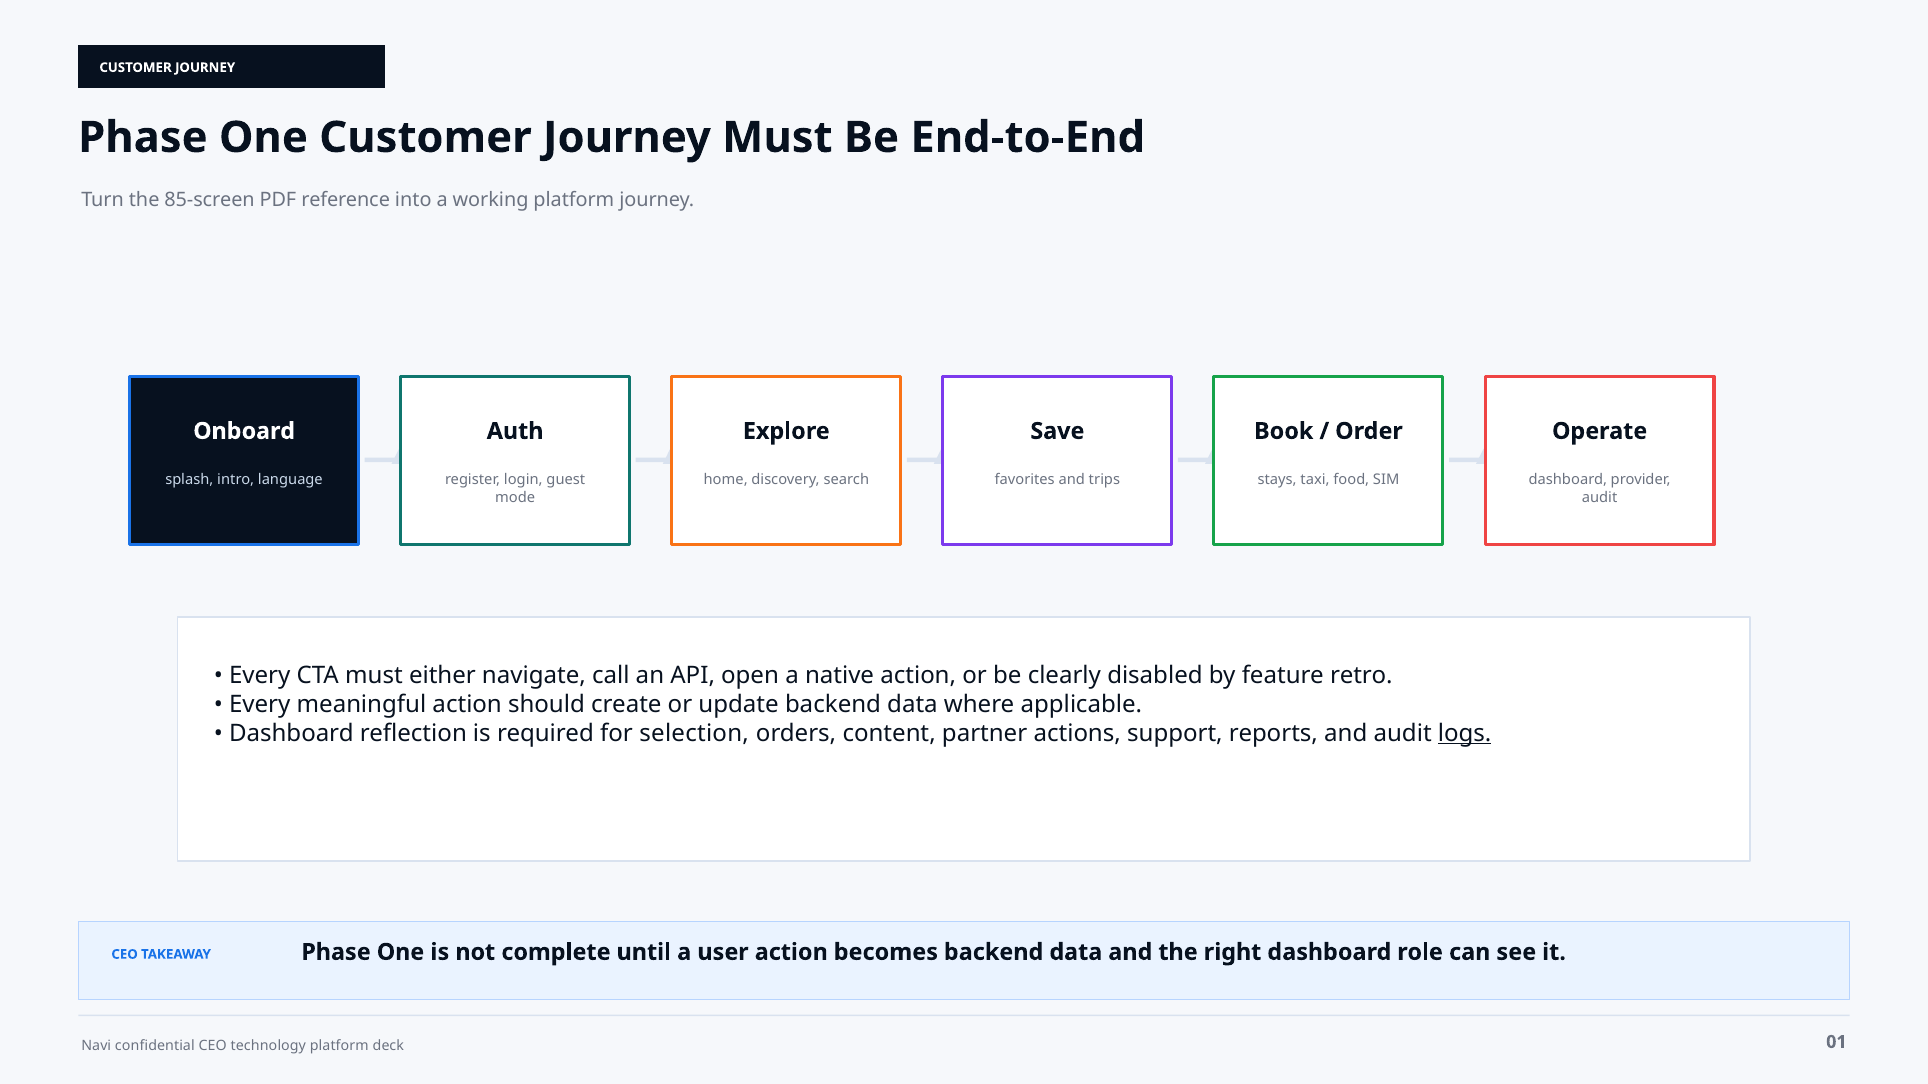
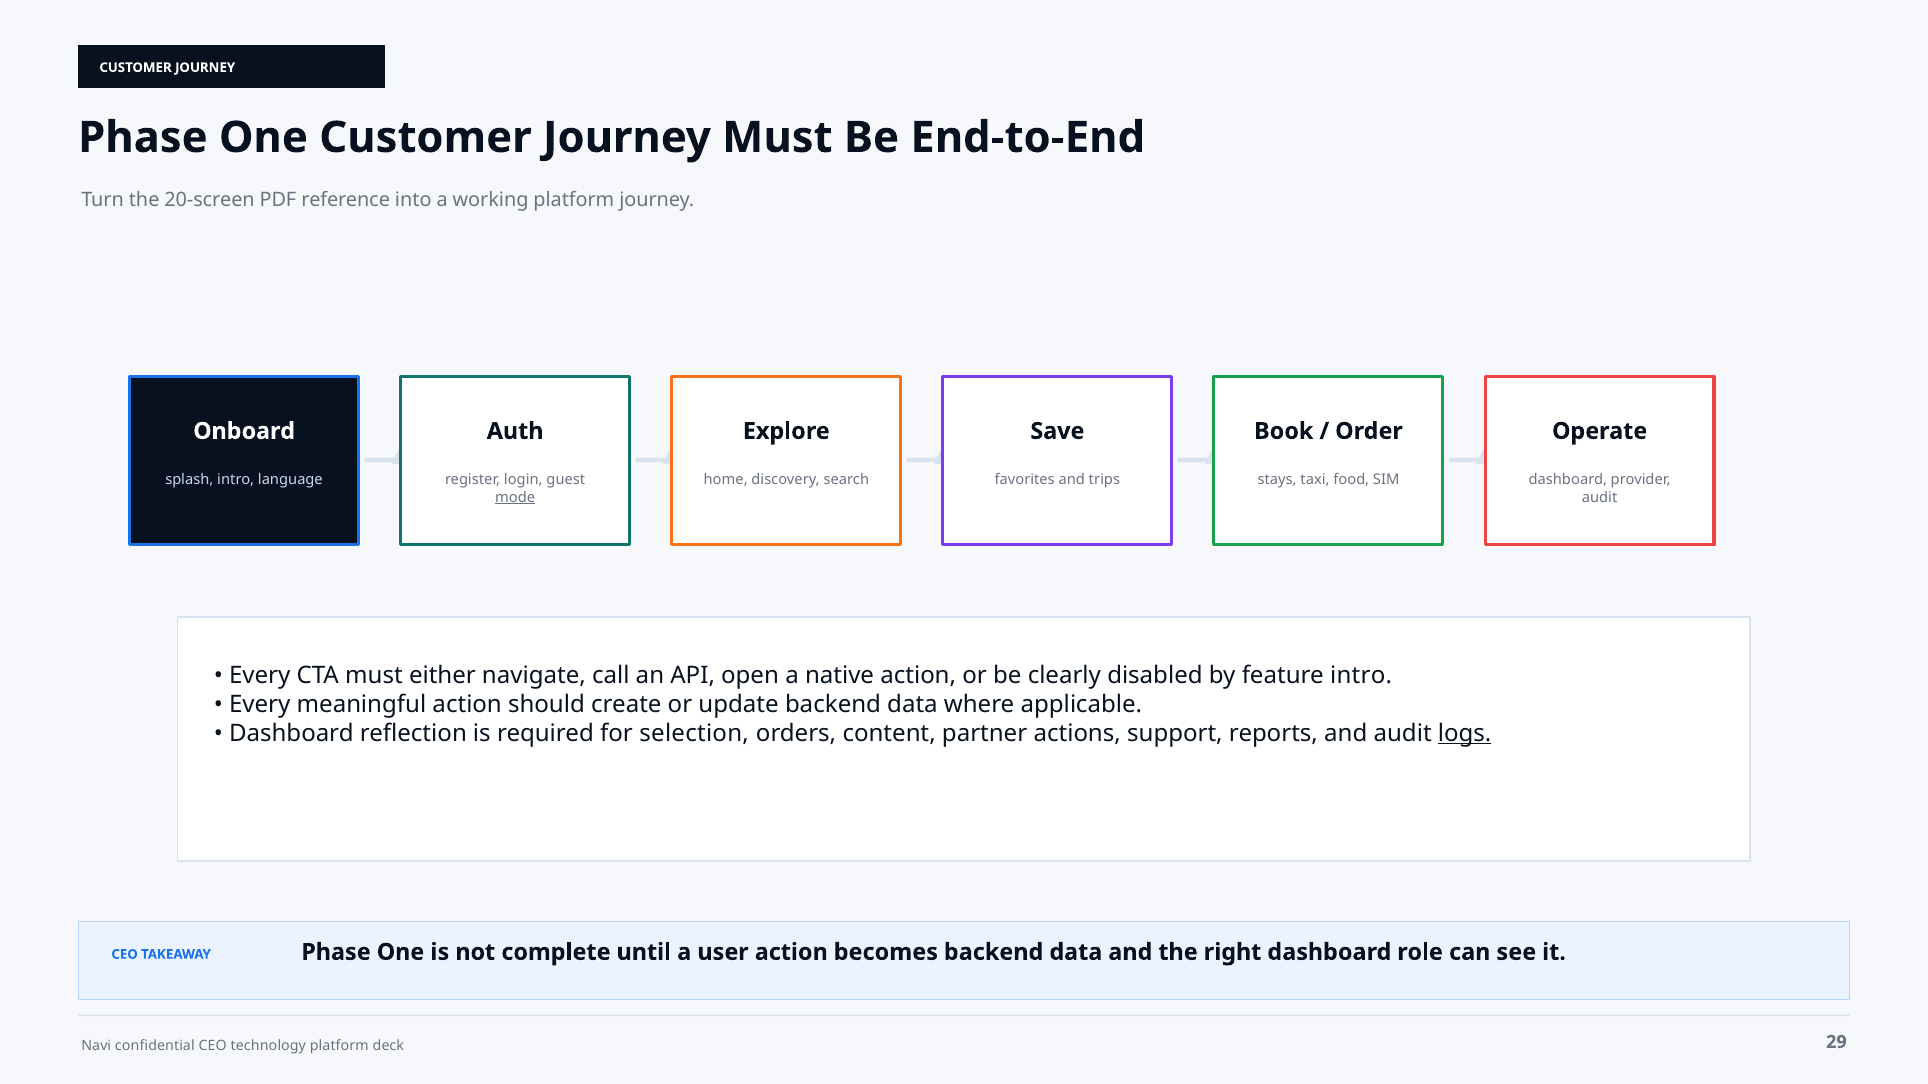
85-screen: 85-screen -> 20-screen (210, 200)
mode underline: none -> present (515, 498)
feature retro: retro -> intro (1361, 676)
01: 01 -> 29 (1836, 1042)
